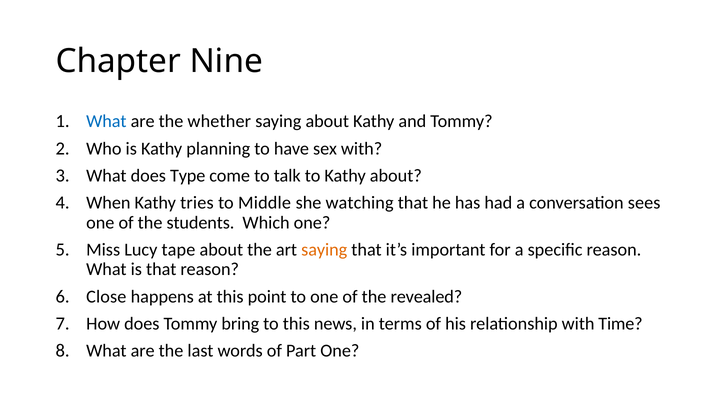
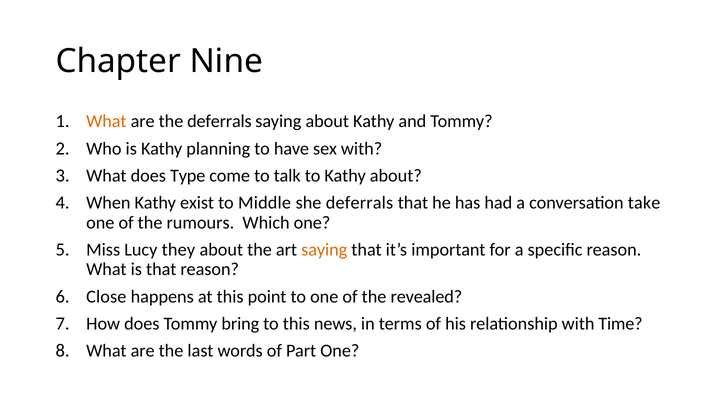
What colour: blue -> orange (106, 121)
the whether: whether -> deferrals (219, 121)
tries: tries -> exist (197, 203)
she watching: watching -> deferrals (360, 203)
sees: sees -> take (644, 203)
students: students -> rumours (200, 223)
tape: tape -> they (178, 250)
